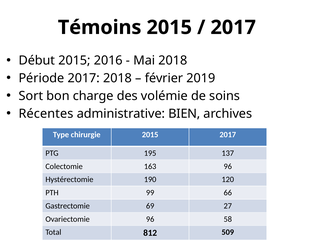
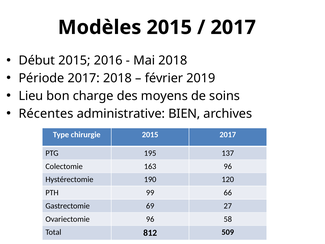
Témoins: Témoins -> Modèles (100, 27)
Sort: Sort -> Lieu (31, 96)
volémie: volémie -> moyens (164, 96)
